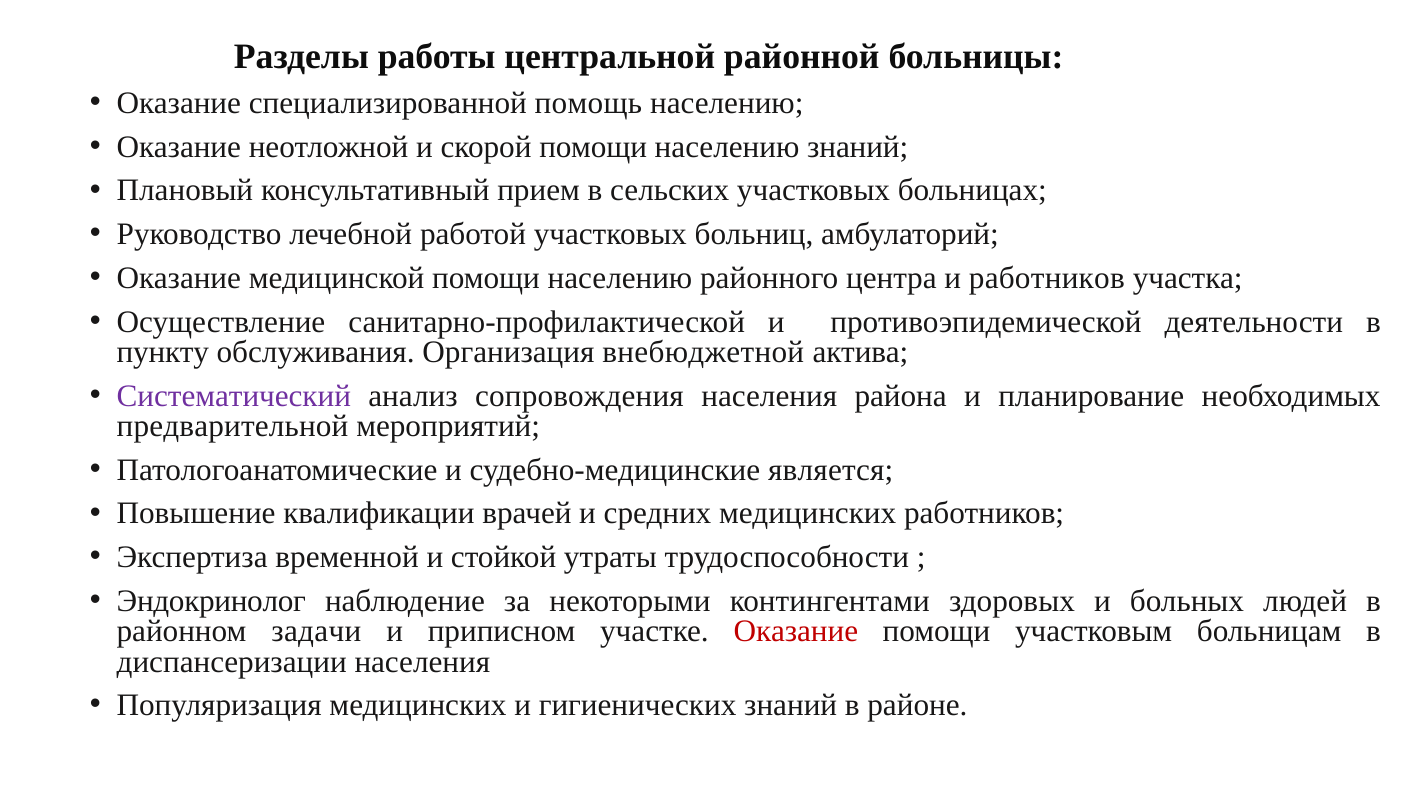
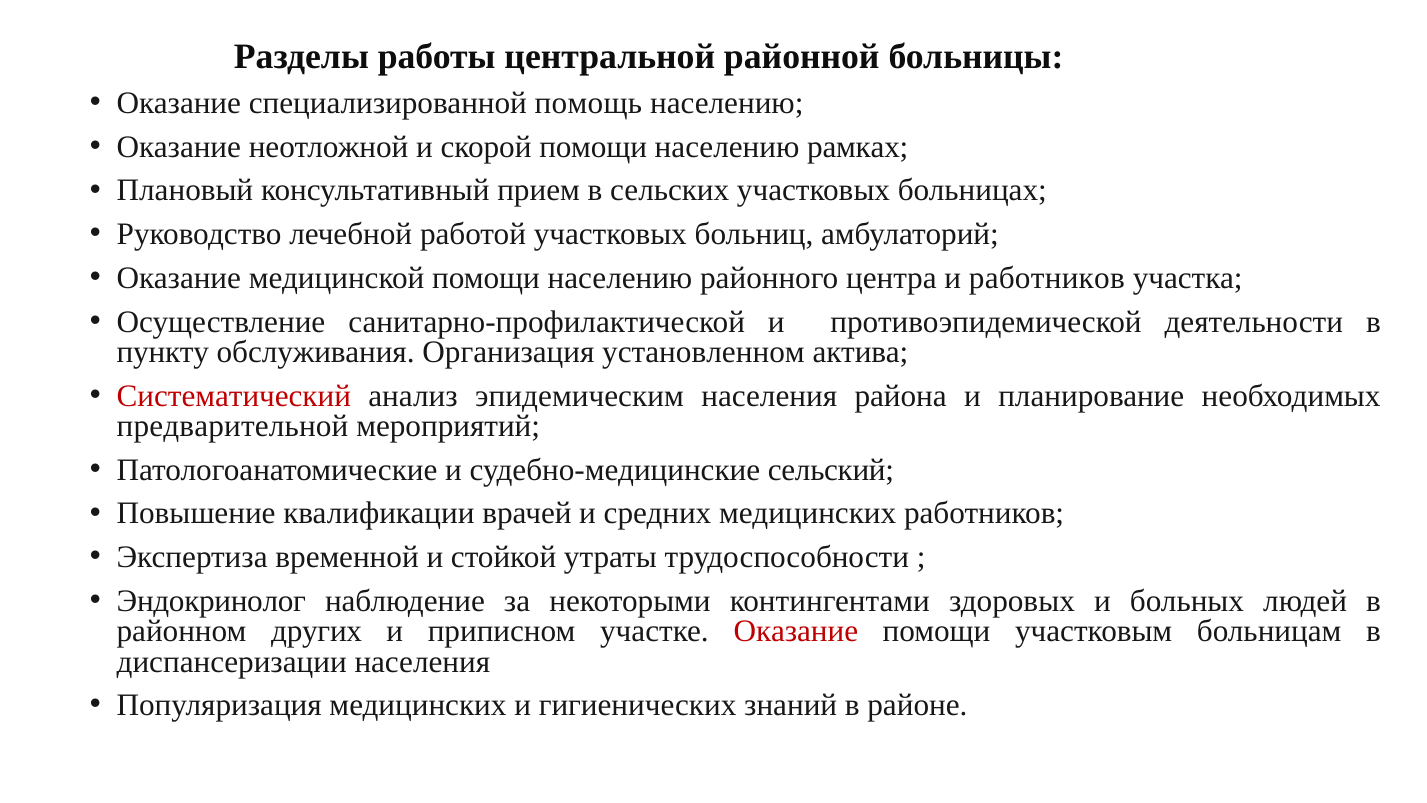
населению знаний: знаний -> рамках (858, 147)
внебюджетной: внебюджетной -> установленном (703, 352)
Систематический colour: purple -> red (234, 396)
сопровождения: сопровождения -> эпидемическим (580, 396)
является: является -> сельский (831, 470)
задачи: задачи -> других (317, 631)
